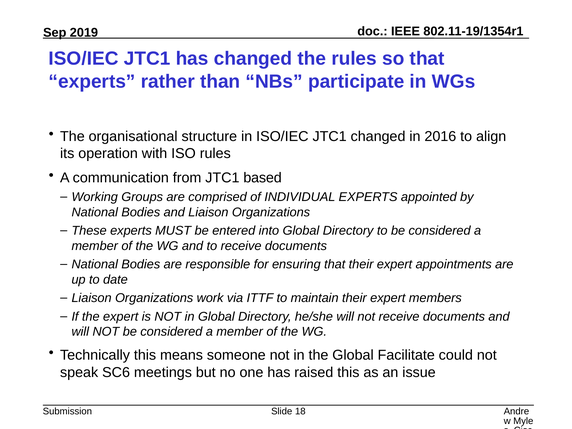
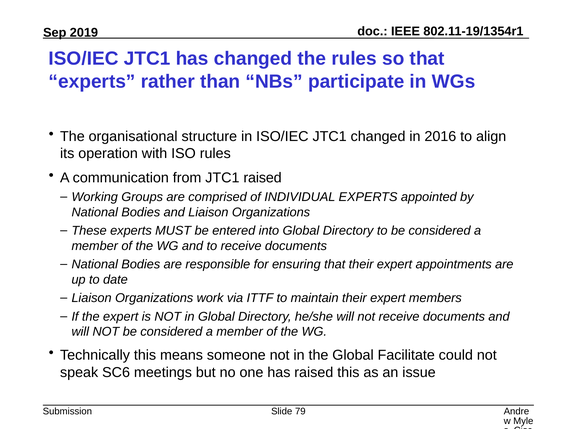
JTC1 based: based -> raised (263, 178)
18: 18 -> 79 (300, 411)
